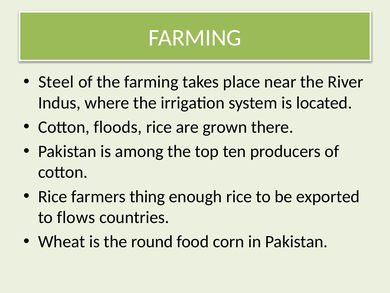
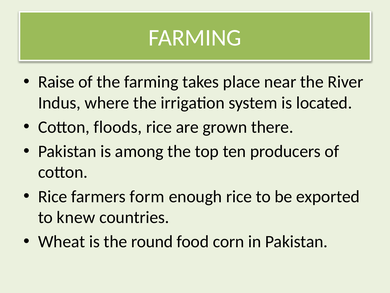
Steel: Steel -> Raise (56, 82)
thing: thing -> form (147, 196)
flows: flows -> knew (76, 217)
